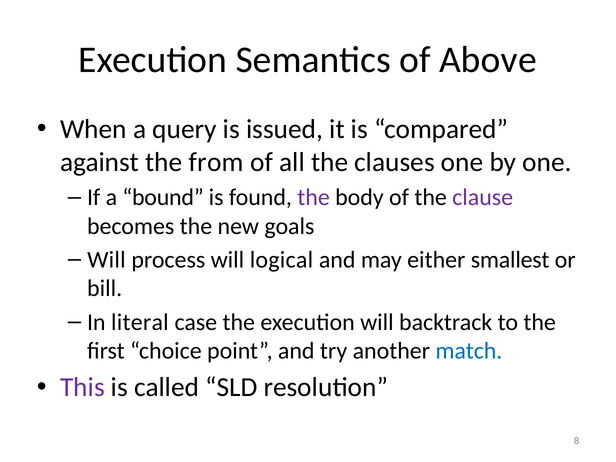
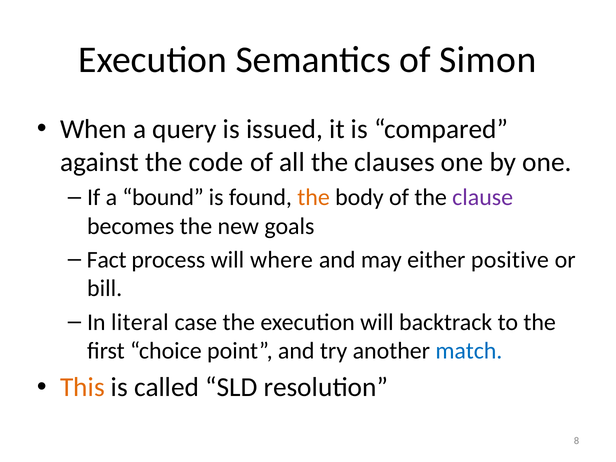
Above: Above -> Simon (488, 60)
from: from -> code (216, 162)
the colour: purple -> orange (314, 197)
Will: Will -> Fact (107, 260)
logical: logical -> where (281, 260)
smallest: smallest -> positive (510, 260)
This colour: purple -> orange (82, 387)
